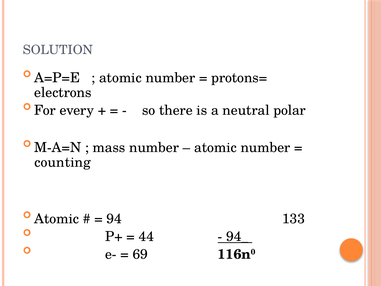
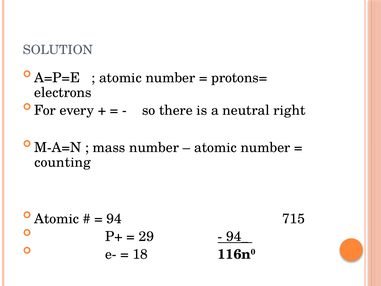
polar: polar -> right (289, 110)
133: 133 -> 715 (294, 219)
44: 44 -> 29 (146, 236)
69: 69 -> 18 (140, 254)
